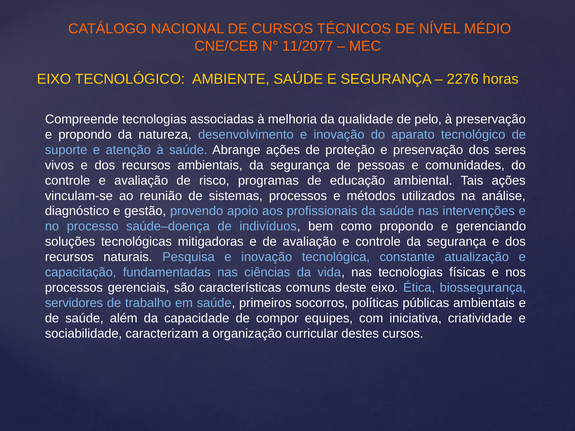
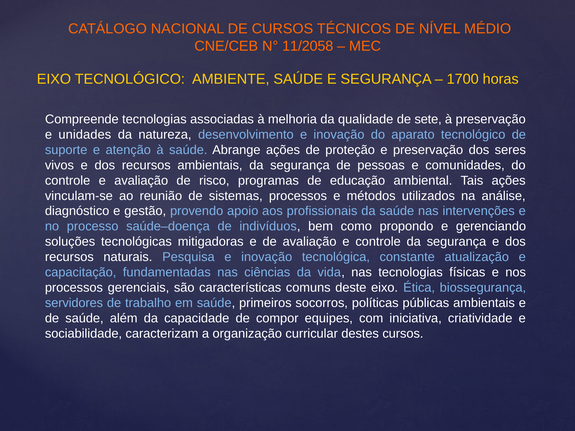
11/2077: 11/2077 -> 11/2058 (308, 46)
2276: 2276 -> 1700 (463, 79)
pelo: pelo -> sete (428, 119)
e propondo: propondo -> unidades (85, 135)
